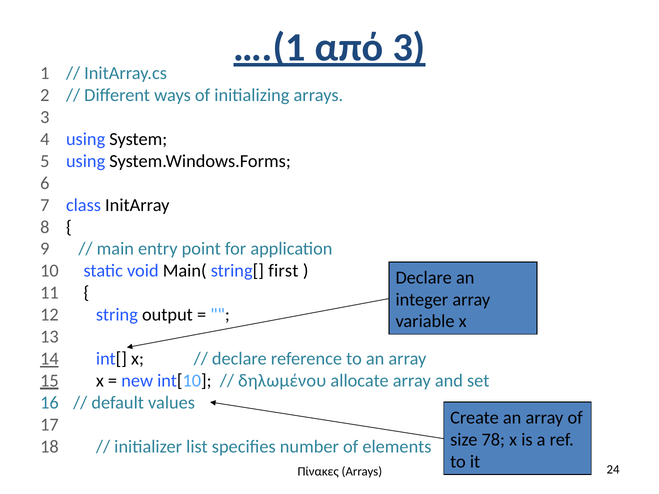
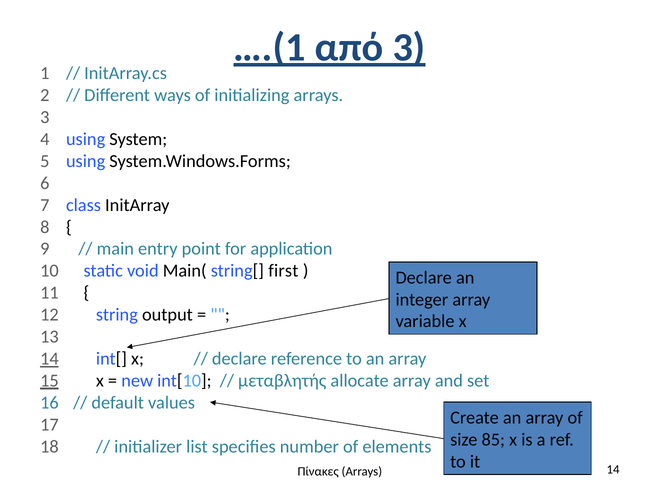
δηλωμένου: δηλωμένου -> μεταβλητής (282, 381)
78: 78 -> 85 (493, 440)
Arrays 24: 24 -> 14 (613, 470)
